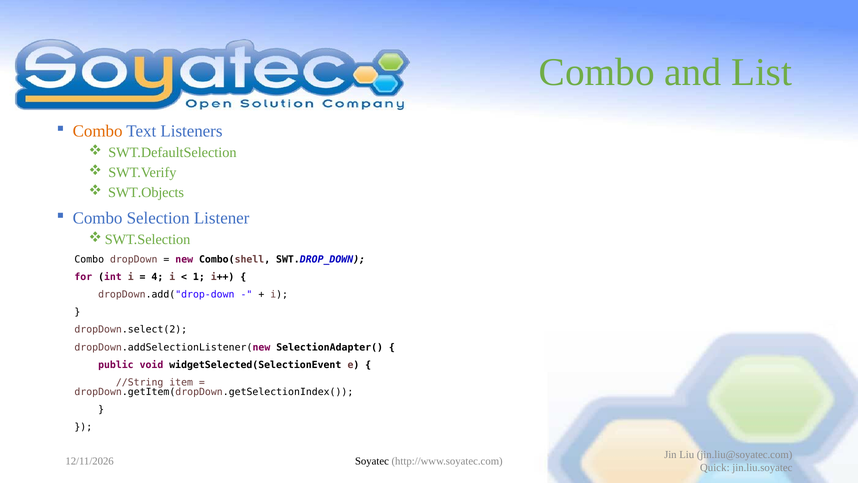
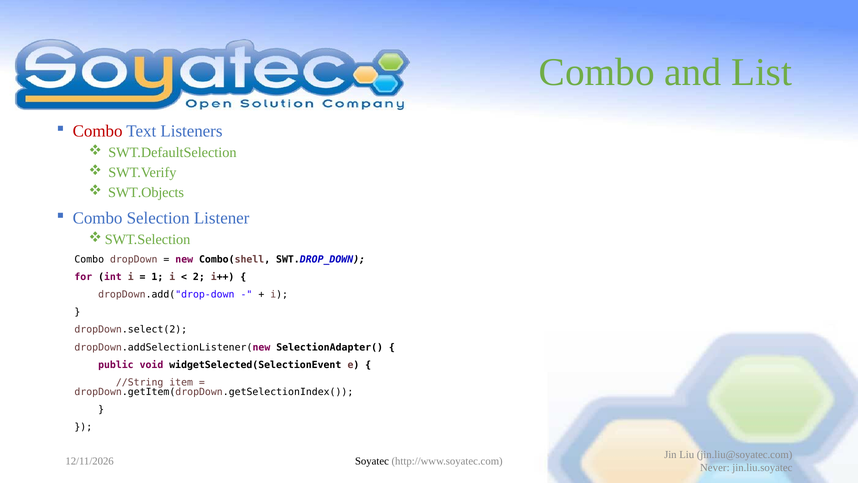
Combo colour: orange -> red (98, 131)
4: 4 -> 1 (157, 277)
1: 1 -> 2 (199, 277)
Quick: Quick -> Never (715, 467)
